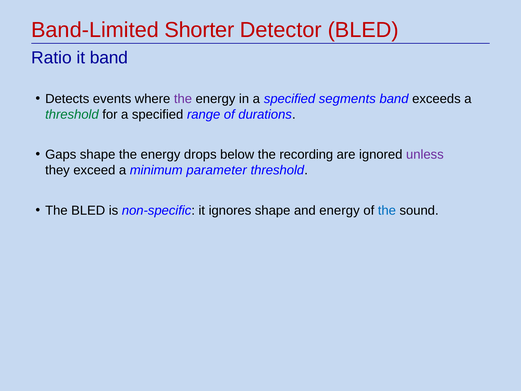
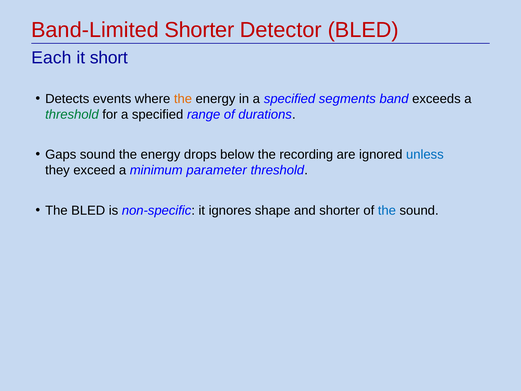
Ratio: Ratio -> Each (51, 58)
it band: band -> short (109, 58)
the colour: purple -> orange (183, 99)
Gaps shape: shape -> sound (98, 155)
unless colour: purple -> blue (425, 155)
and energy: energy -> shorter (340, 210)
